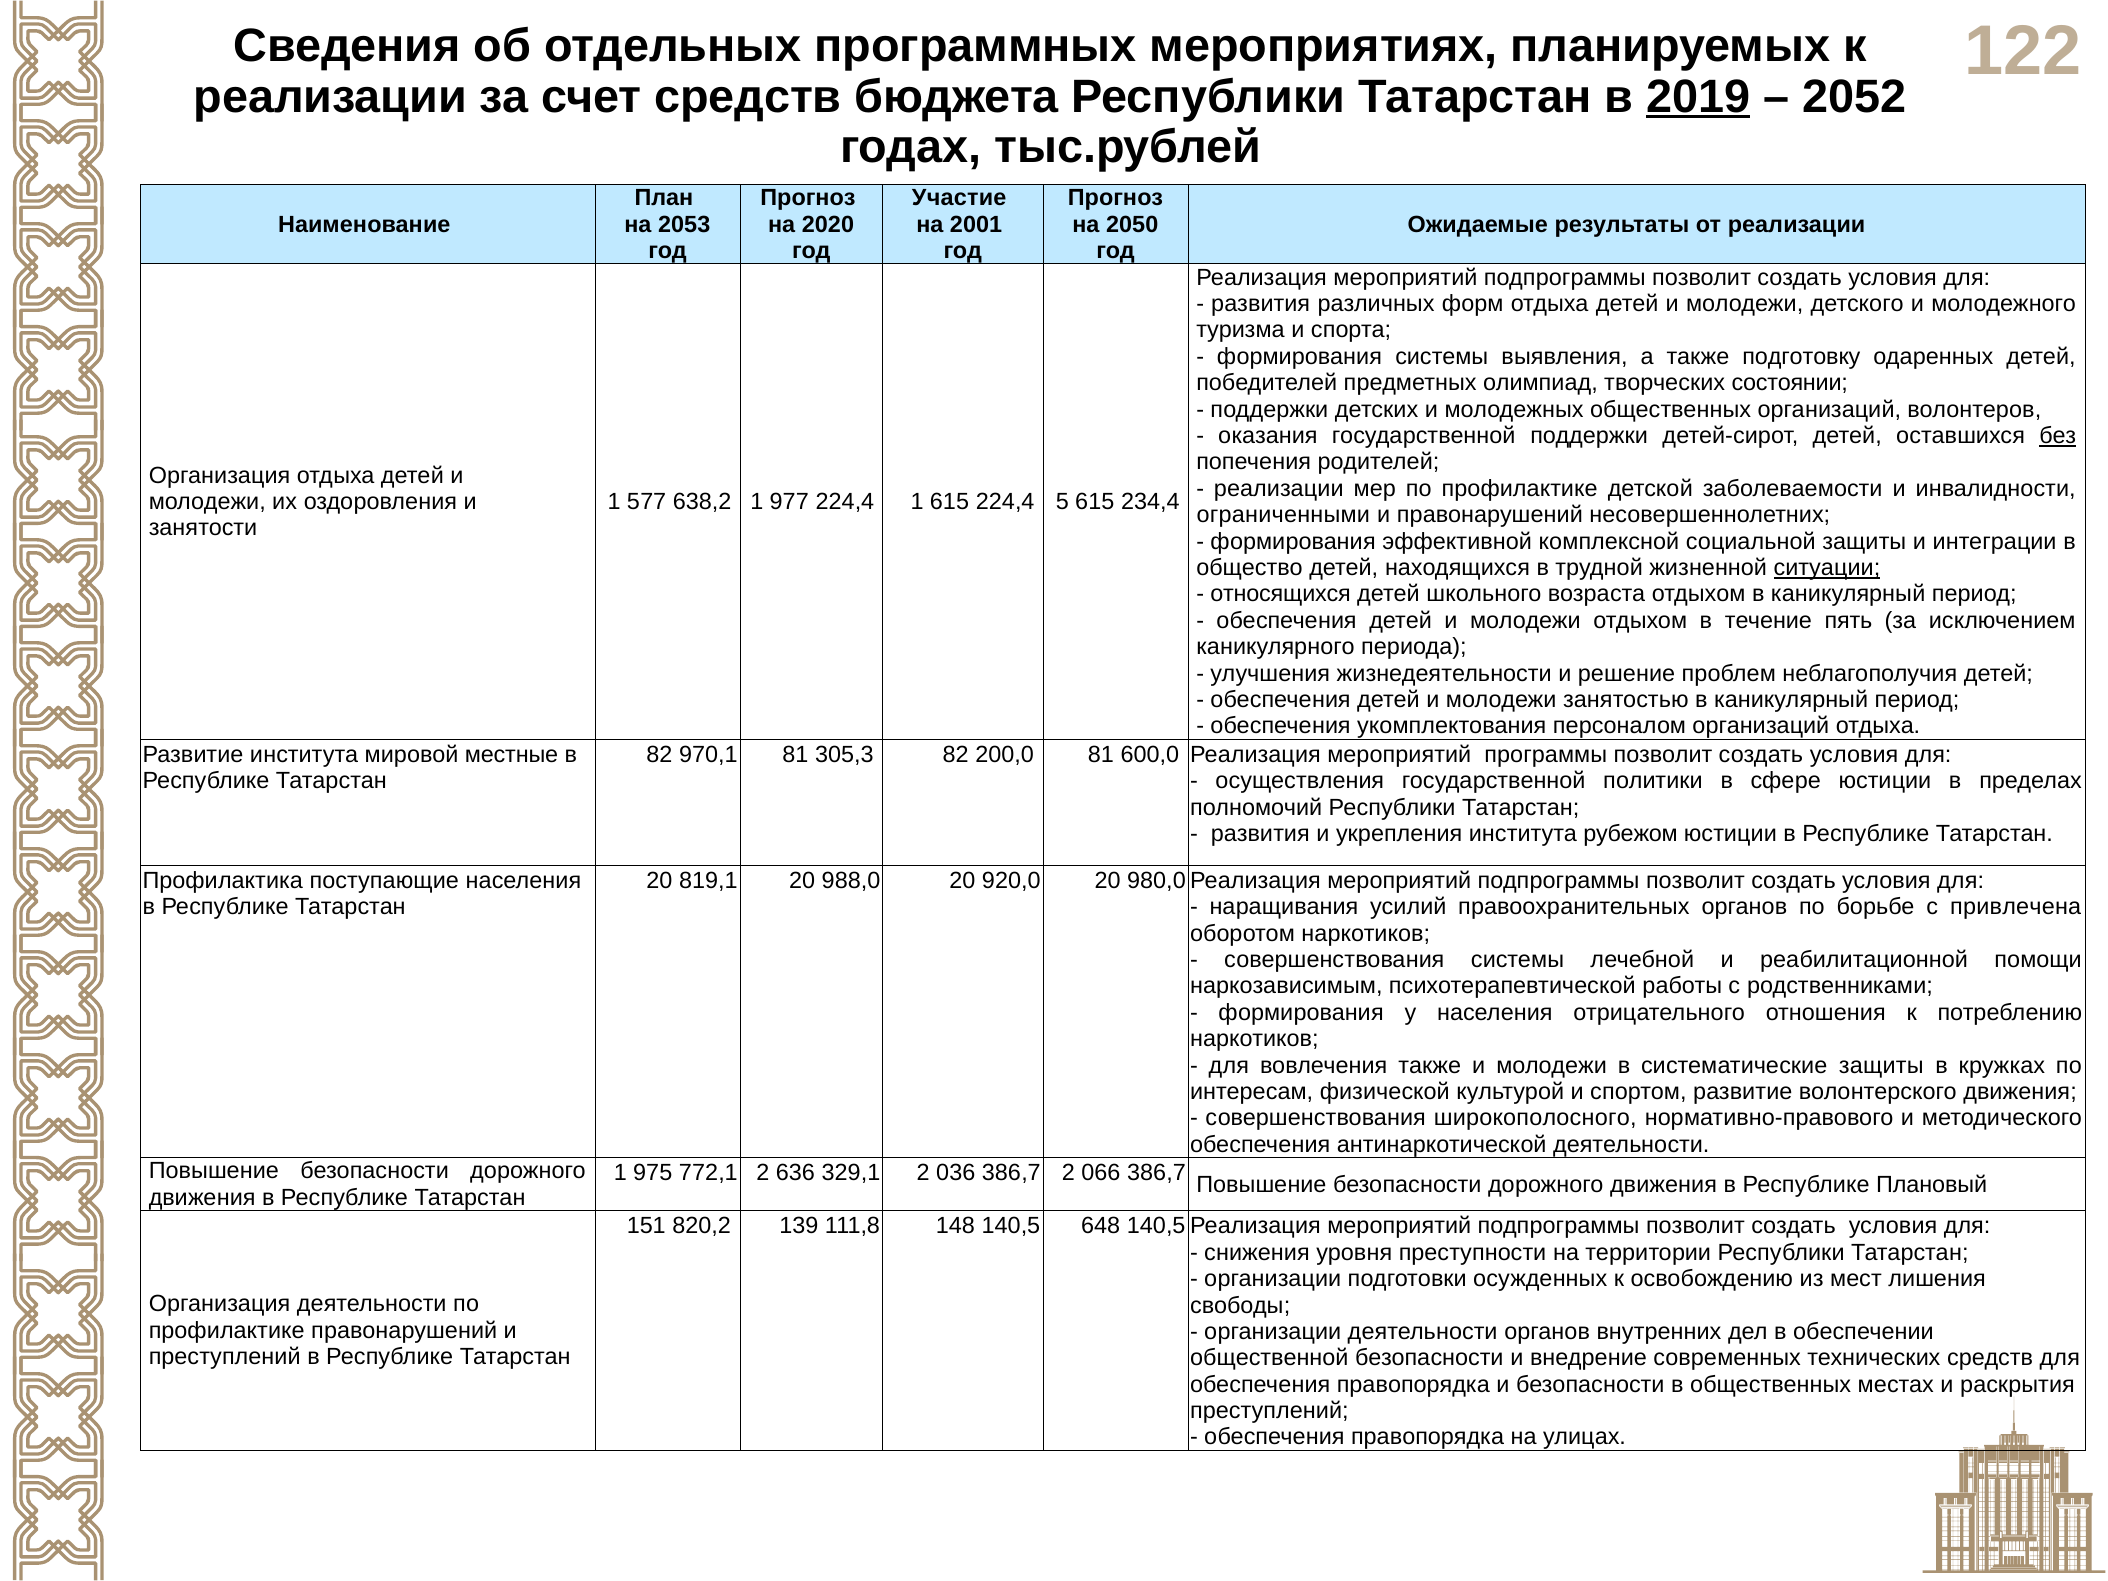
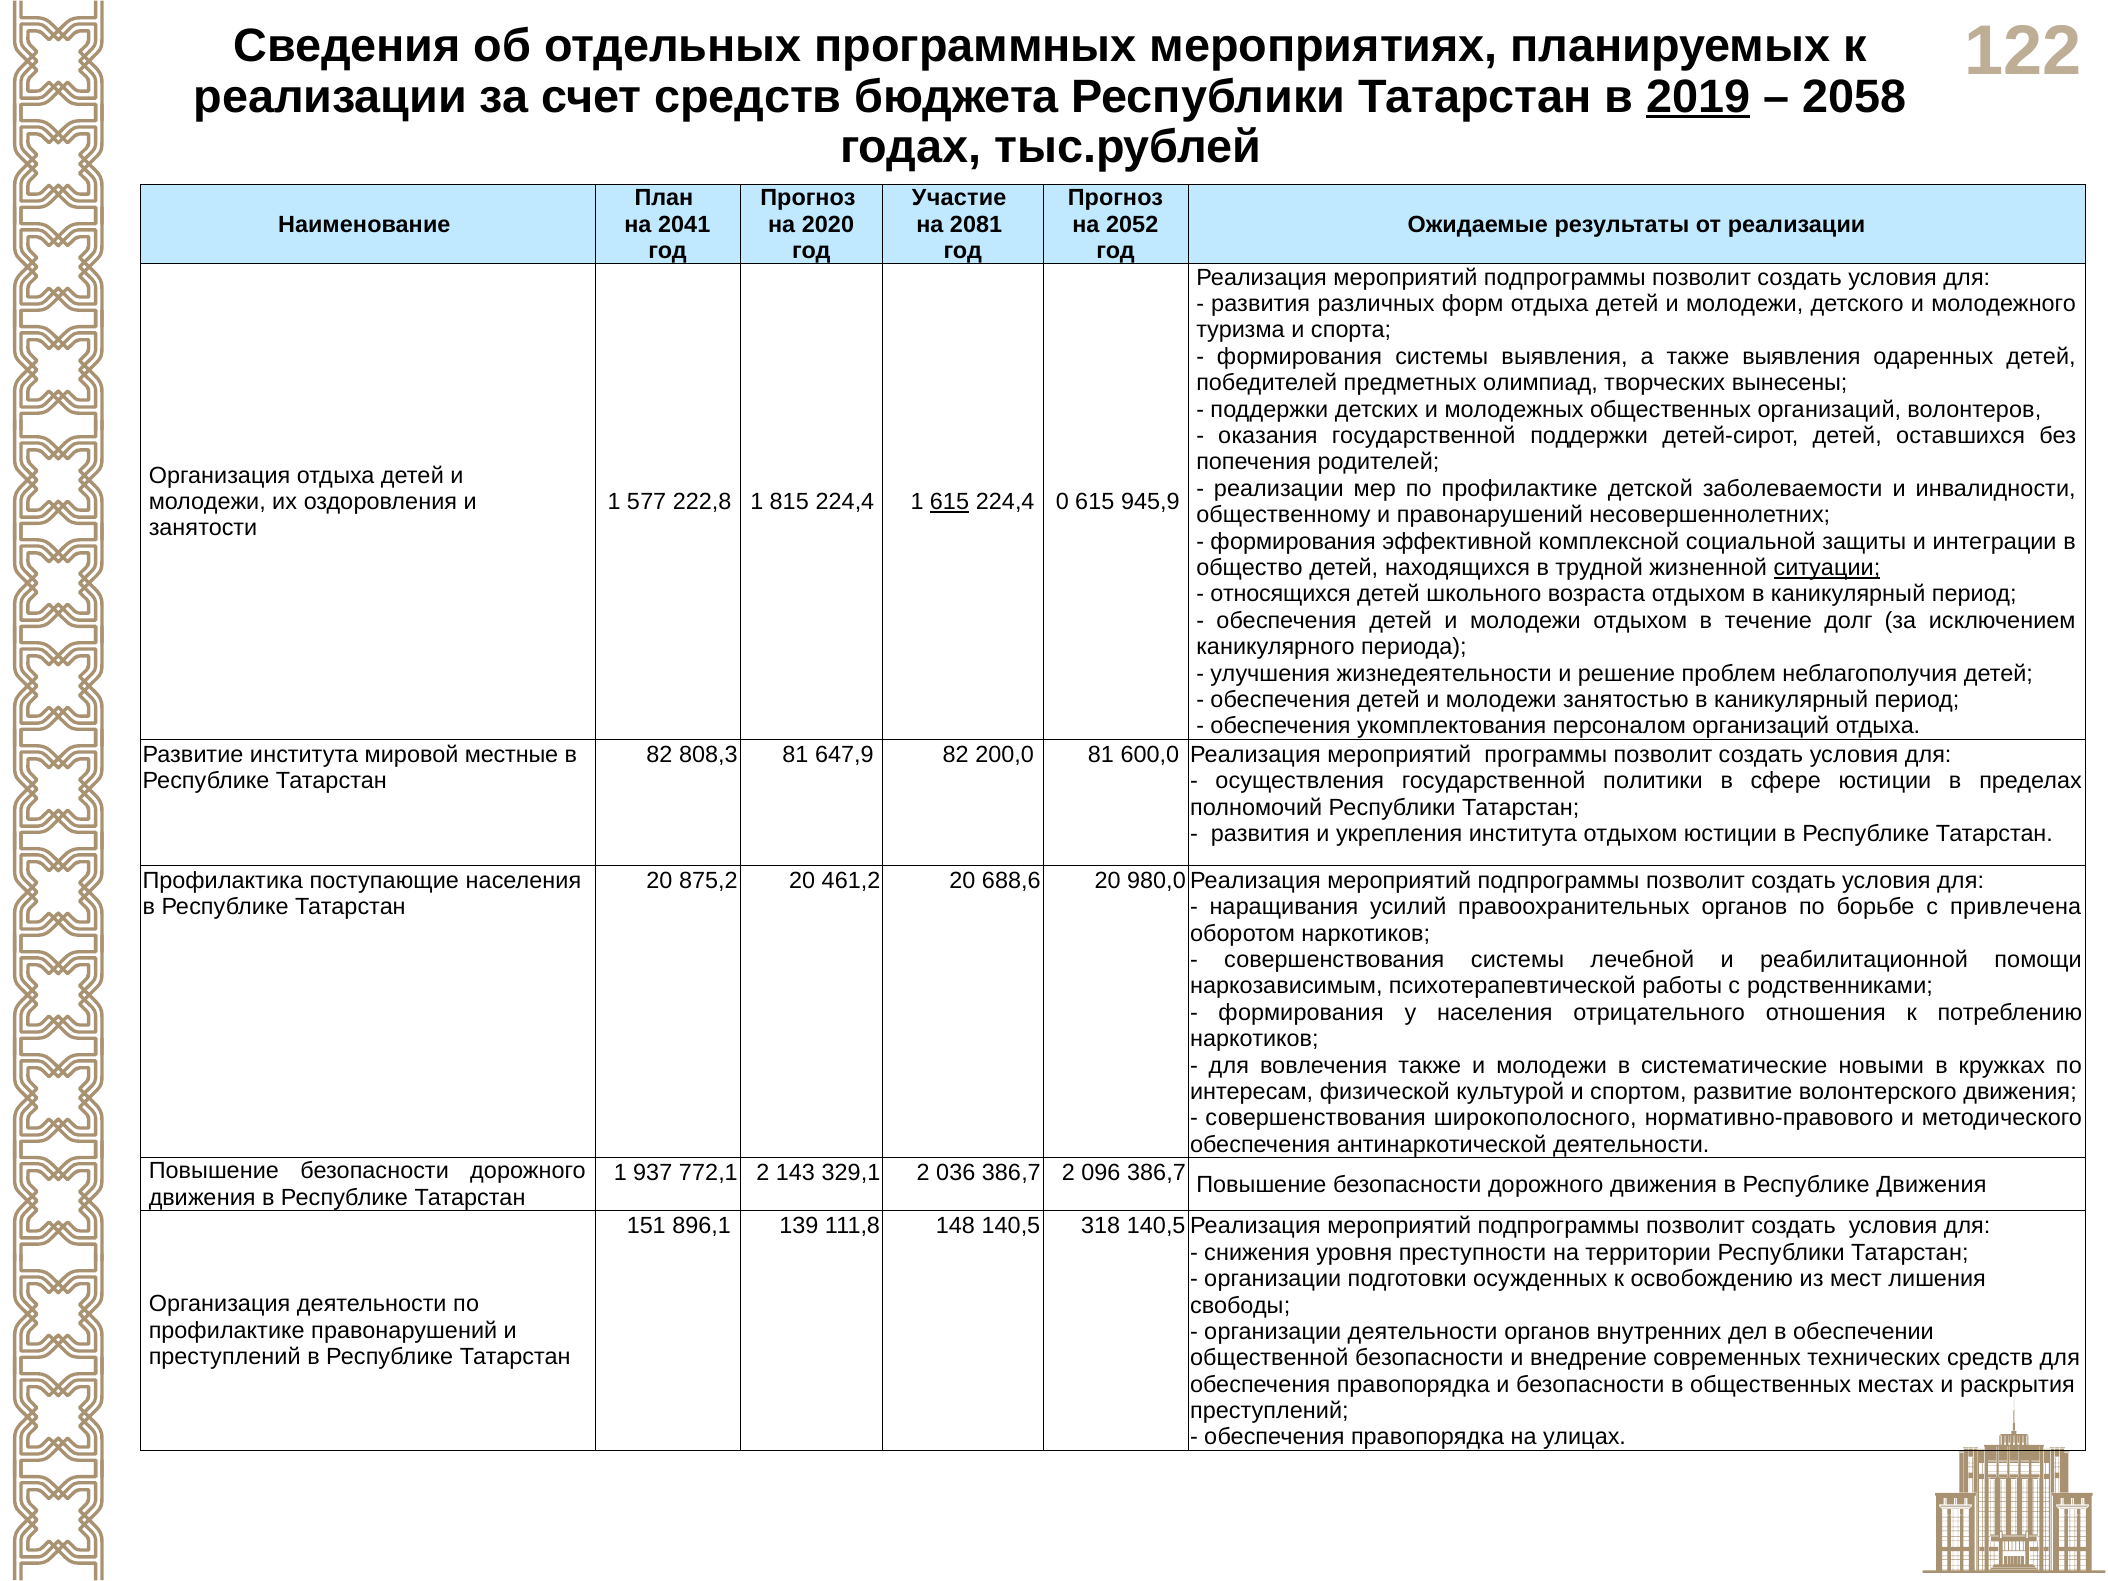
2052: 2052 -> 2058 (1854, 97)
2053: 2053 -> 2041 (684, 225)
2001: 2001 -> 2081 (976, 225)
2050: 2050 -> 2052 (1132, 225)
также подготовку: подготовку -> выявления (1801, 357)
состоянии: состоянии -> вынесены (1790, 383)
без underline: present -> none (2058, 436)
638,2: 638,2 -> 222,8 (702, 502)
977: 977 -> 815 (789, 502)
615 underline: none -> present (949, 502)
5: 5 -> 0 (1062, 502)
234,4: 234,4 -> 945,9 (1150, 502)
ограниченными: ограниченными -> общественному (1283, 515)
пять: пять -> долг (1848, 621)
970,1: 970,1 -> 808,3 (708, 755)
305,3: 305,3 -> 647,9 (844, 755)
института рубежом: рубежом -> отдыхом (1631, 834)
819,1: 819,1 -> 875,2 (708, 881)
988,0: 988,0 -> 461,2 (851, 881)
920,0: 920,0 -> 688,6 (1011, 881)
систематические защиты: защиты -> новыми (1881, 1065)
975: 975 -> 937 (653, 1173)
636: 636 -> 143 (795, 1173)
066: 066 -> 096 (1101, 1173)
Республике Плановый: Плановый -> Движения (1931, 1184)
820,2: 820,2 -> 896,1 (702, 1226)
648: 648 -> 318 (1101, 1226)
